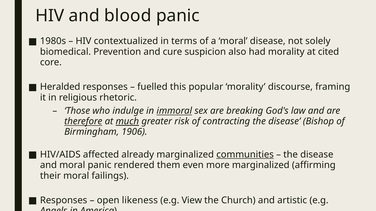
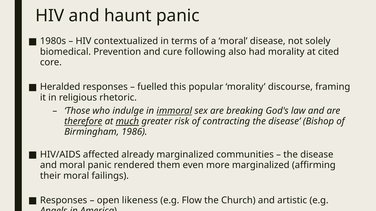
blood: blood -> haunt (128, 16)
suspicion: suspicion -> following (205, 52)
1906: 1906 -> 1986 (134, 132)
communities underline: present -> none (245, 155)
View: View -> Flow (192, 201)
